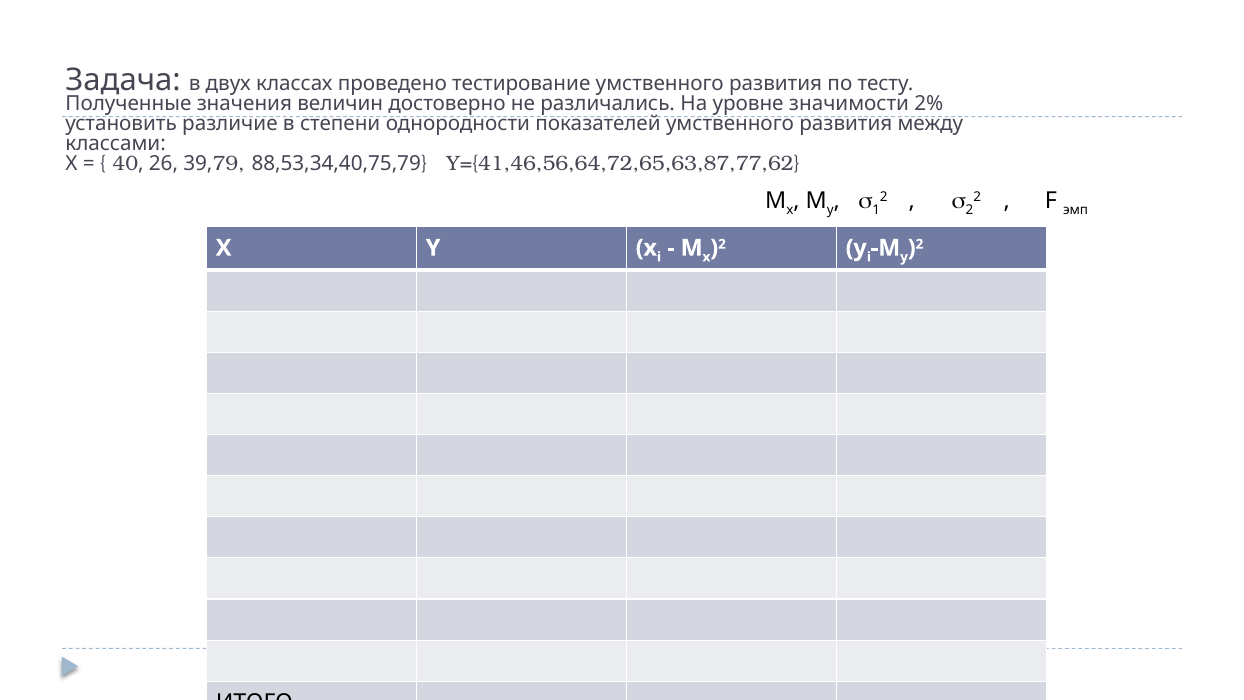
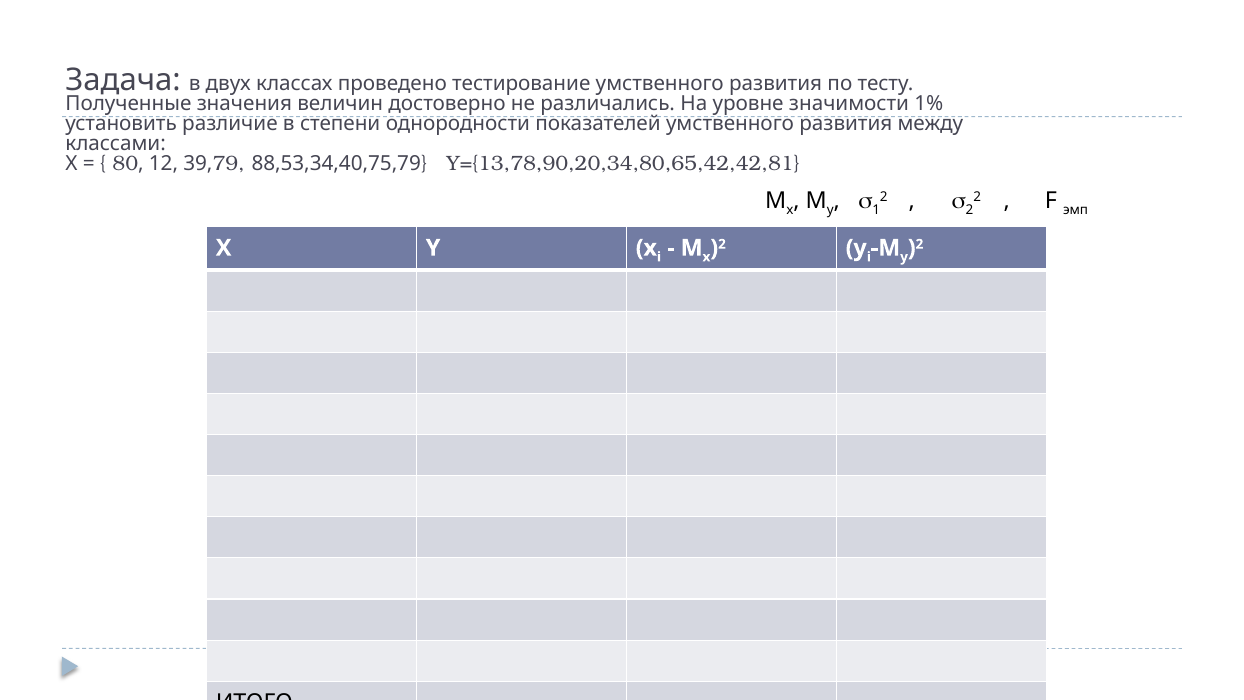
2%: 2% -> 1% (929, 104)
40: 40 -> 80 (125, 163)
26: 26 -> 12 (164, 163)
Y={41,46,56,64,72,65,63,87,77,62: Y={41,46,56,64,72,65,63,87,77,62 -> Y={13,78,90,20,34,80,65,42,42,81 (623, 163)
